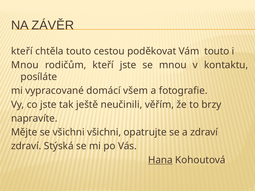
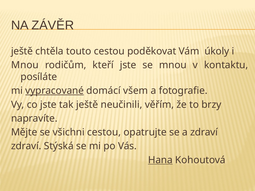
kteří: kteří -> ještě (22, 51)
Vám touto: touto -> úkoly (217, 51)
vypracované underline: none -> present (55, 91)
všichni všichni: všichni -> cestou (104, 132)
